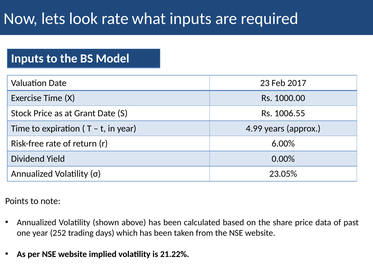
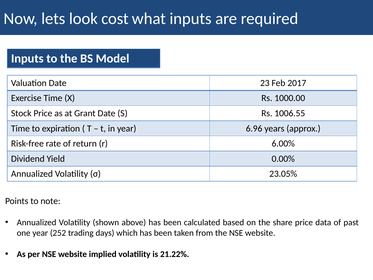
look rate: rate -> cost (115, 19)
4.99: 4.99 -> 6.96 (254, 128)
